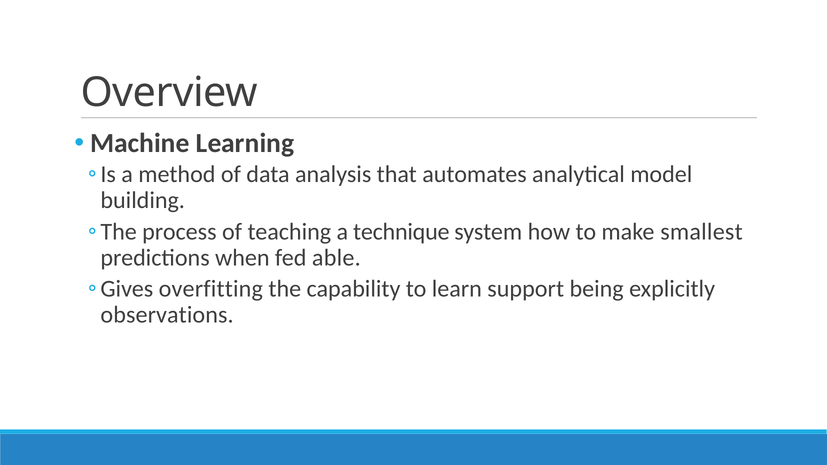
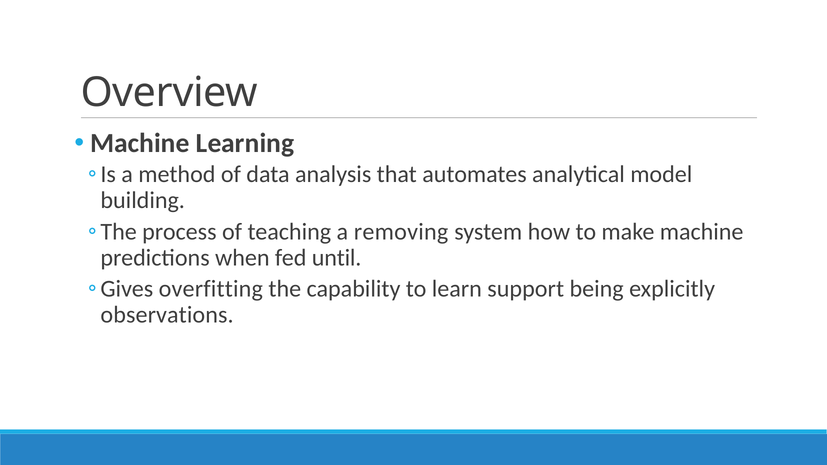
technique: technique -> removing (401, 232)
make smallest: smallest -> machine (702, 232)
able: able -> until (337, 258)
